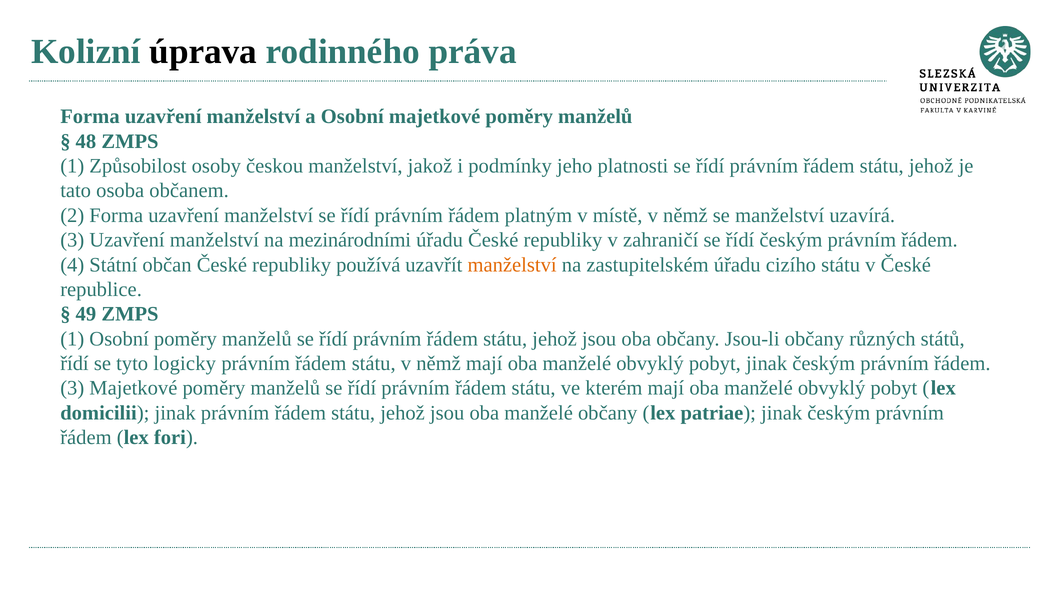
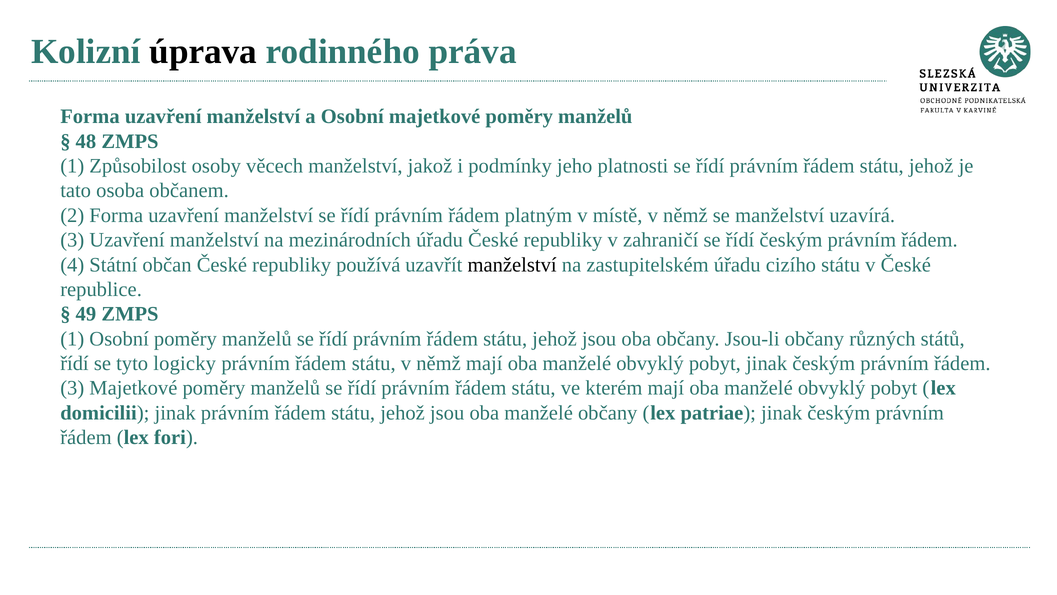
českou: českou -> věcech (275, 166)
mezinárodními: mezinárodními -> mezinárodních (350, 240)
manželství colour: orange -> black (512, 265)
